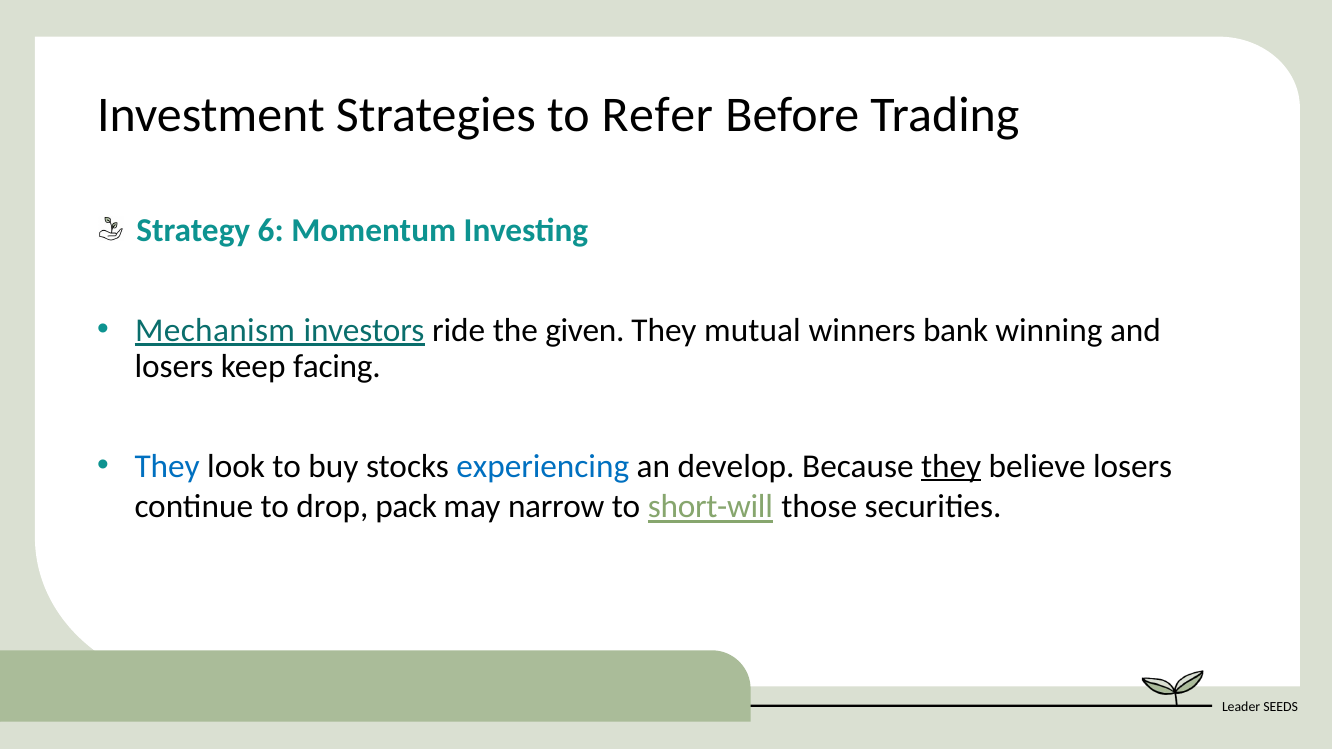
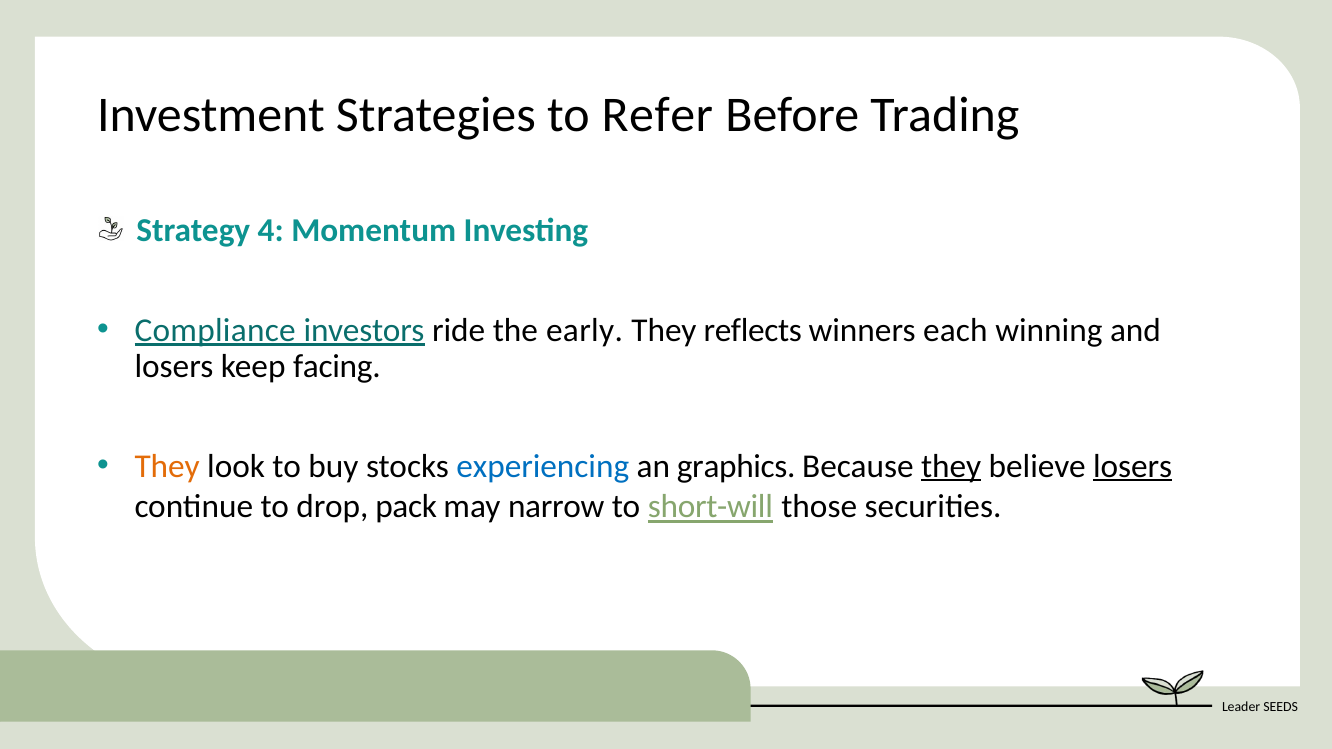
6: 6 -> 4 (271, 230)
Mechanism: Mechanism -> Compliance (215, 330)
given: given -> early (585, 330)
mutual: mutual -> reflects (753, 330)
bank: bank -> each (955, 330)
They colour: blue -> orange (167, 466)
develop: develop -> graphics (736, 466)
losers underline: none -> present (1133, 466)
